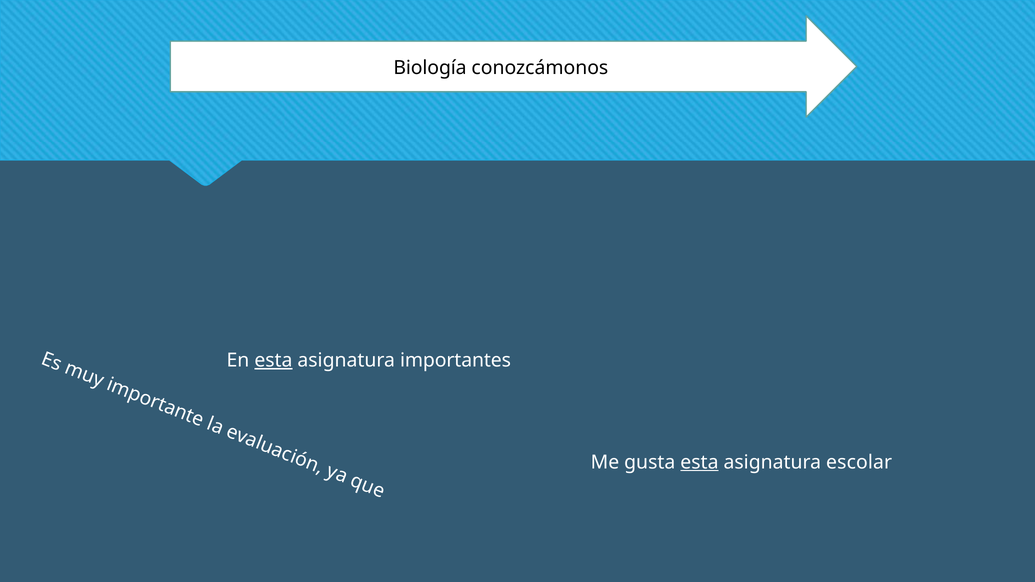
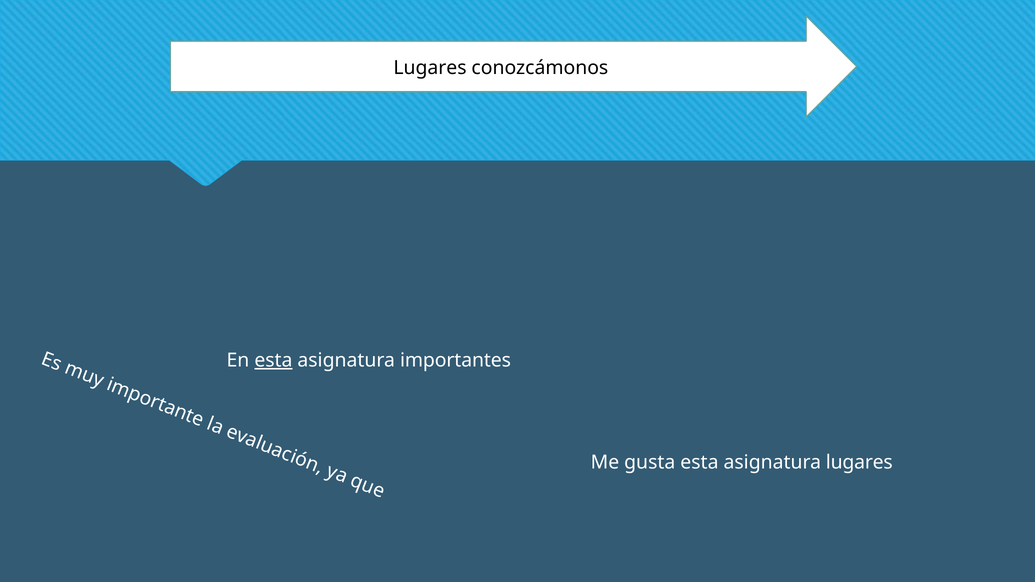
Biología: Biología -> Lugares (430, 68)
esta underline: present -> none (699, 462)
asignatura escolar: escolar -> lugares (859, 462)
